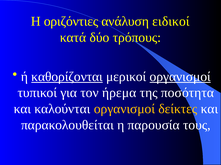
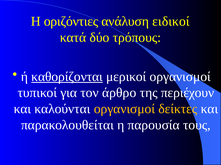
οργανισμοί underline: present -> none (180, 77)
ήρεμα: ήρεμα -> άρθρο (119, 93)
ποσότητα: ποσότητα -> περιέχουν (188, 93)
